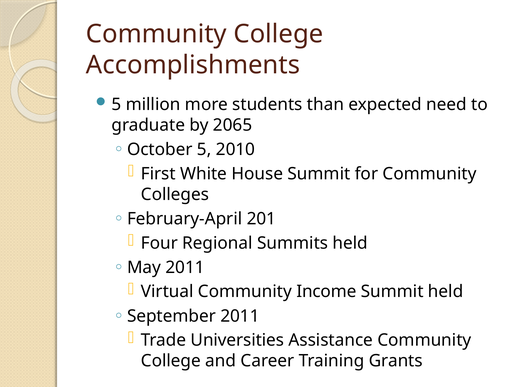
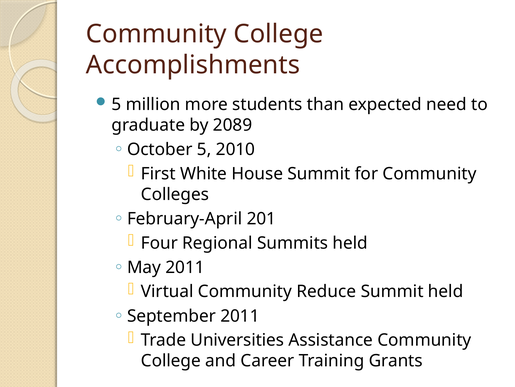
2065: 2065 -> 2089 (233, 125)
Income: Income -> Reduce (326, 291)
